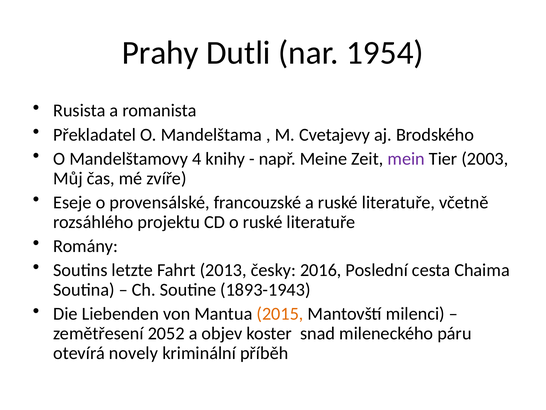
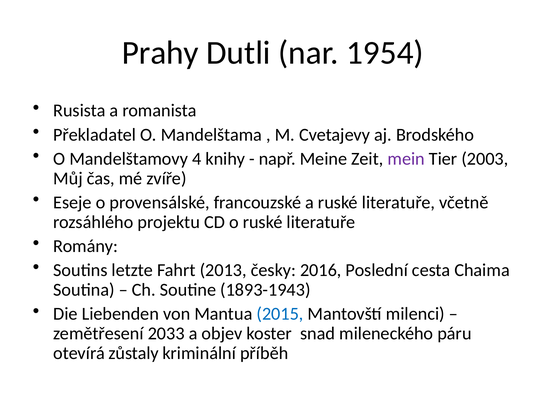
2015 colour: orange -> blue (280, 313)
2052: 2052 -> 2033 (166, 333)
novely: novely -> zůstaly (134, 353)
